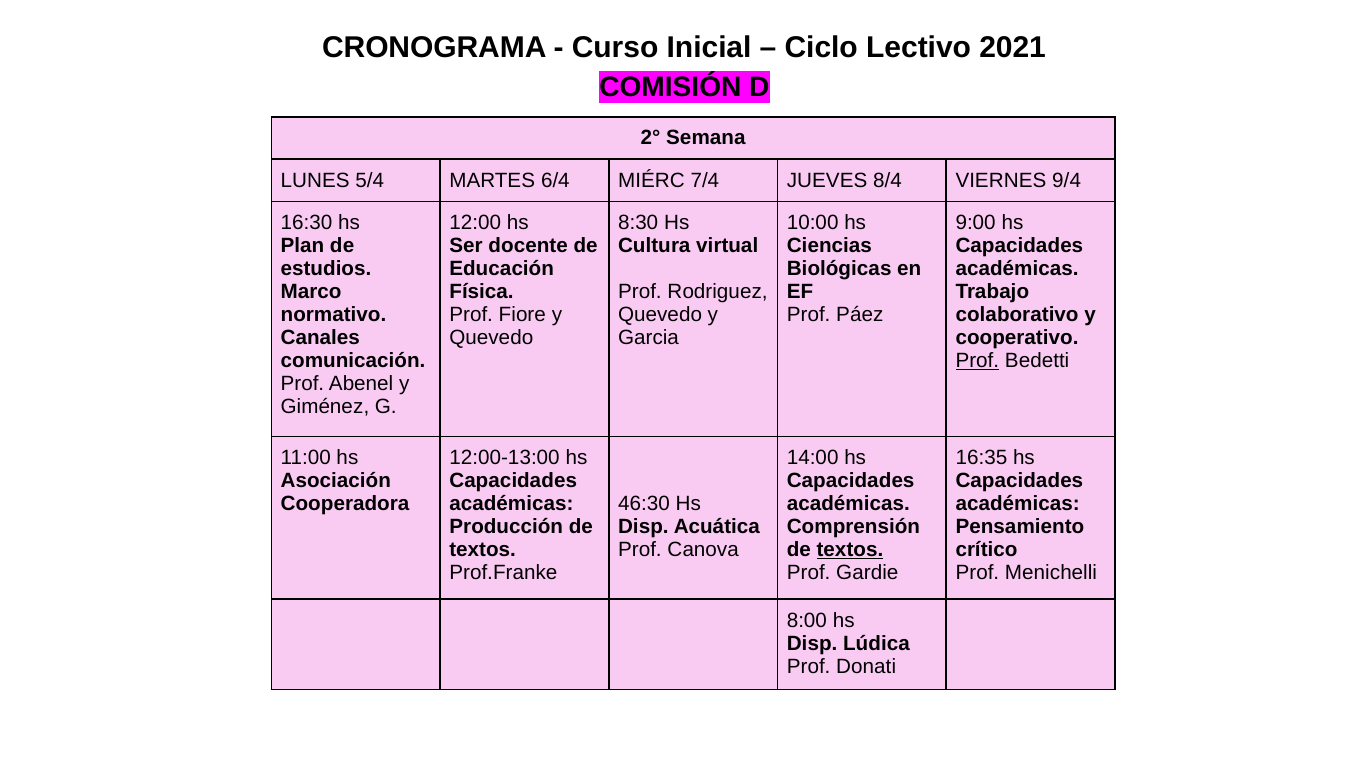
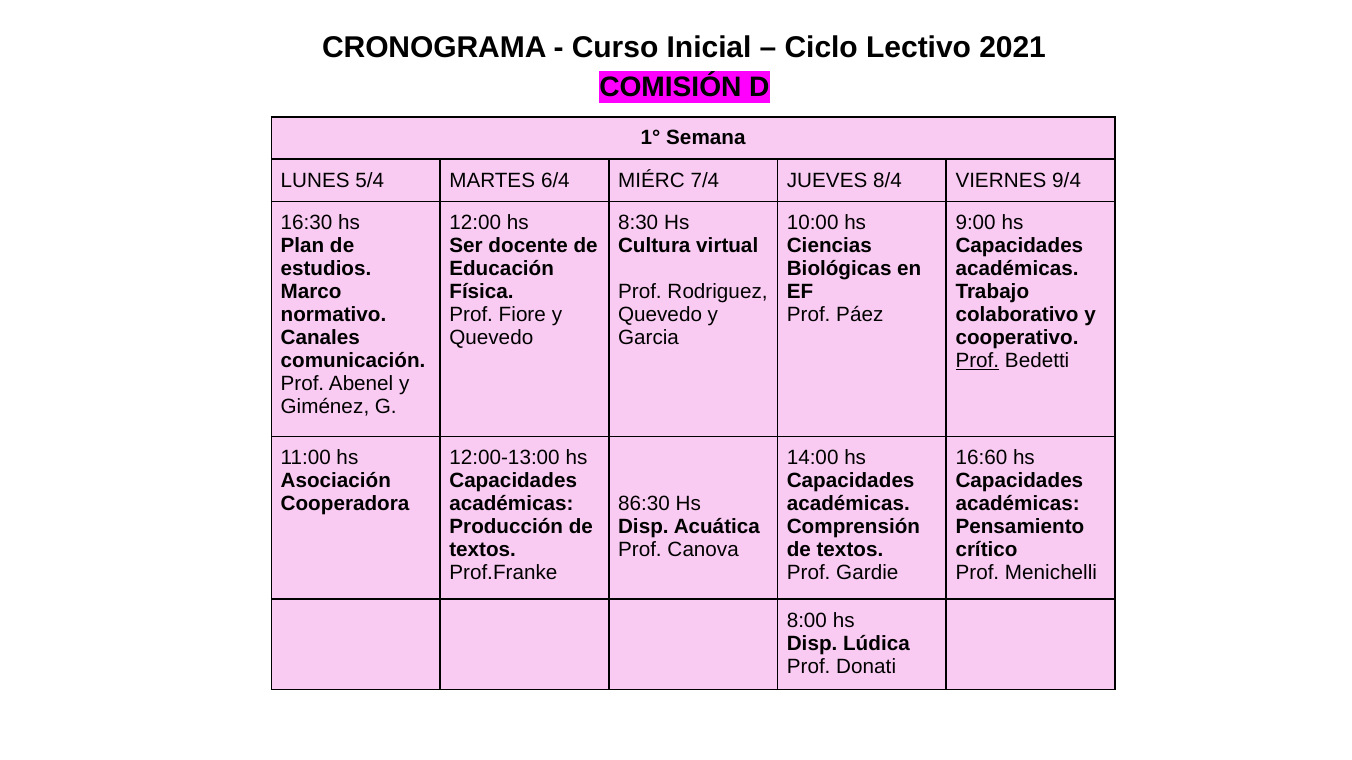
2°: 2° -> 1° (651, 138)
16:35: 16:35 -> 16:60 (981, 458)
46:30: 46:30 -> 86:30 (644, 504)
textos underline: present -> none (850, 550)
